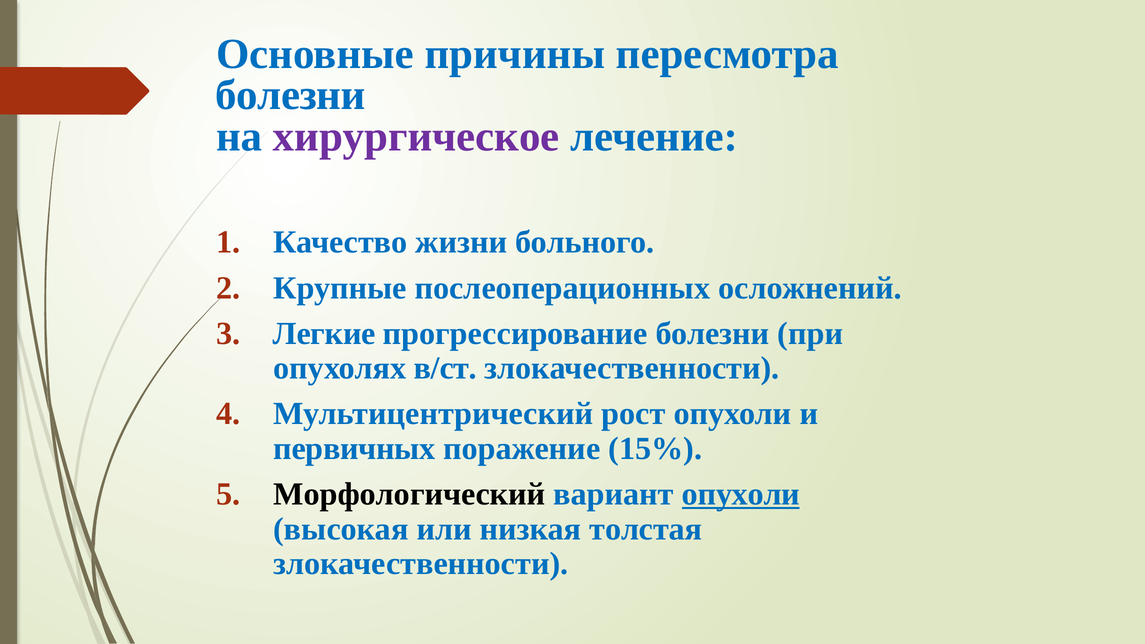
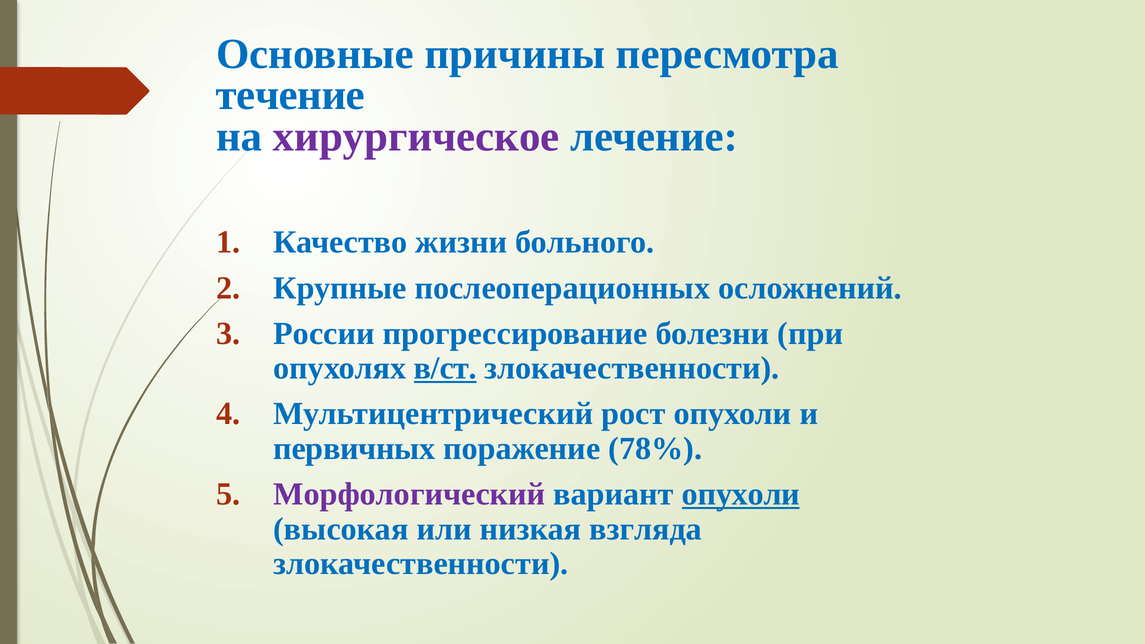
болезни: болезни -> течение (290, 95)
Легкие: Легкие -> России (324, 333)
в/ст underline: none -> present (445, 368)
15%: 15% -> 78% (655, 449)
Морфологический colour: black -> purple (409, 494)
толстая: толстая -> взгляда (646, 529)
